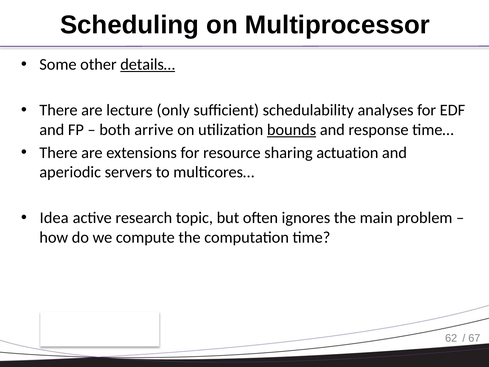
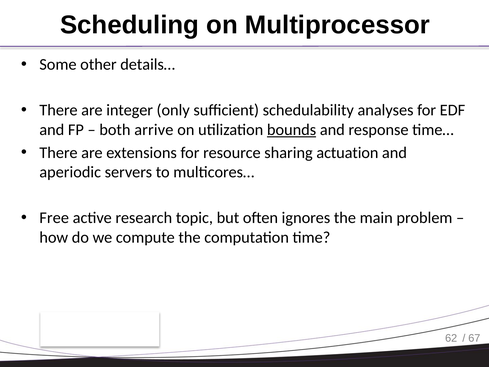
details… underline: present -> none (148, 65)
lecture: lecture -> integer (130, 110)
Idea: Idea -> Free (54, 218)
